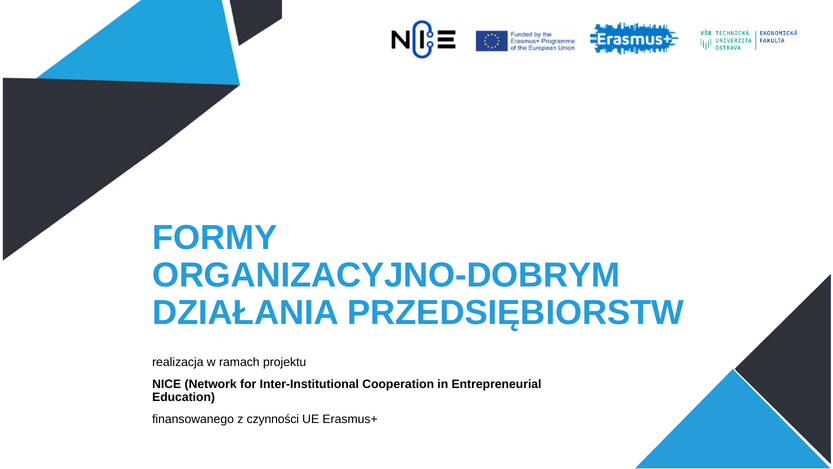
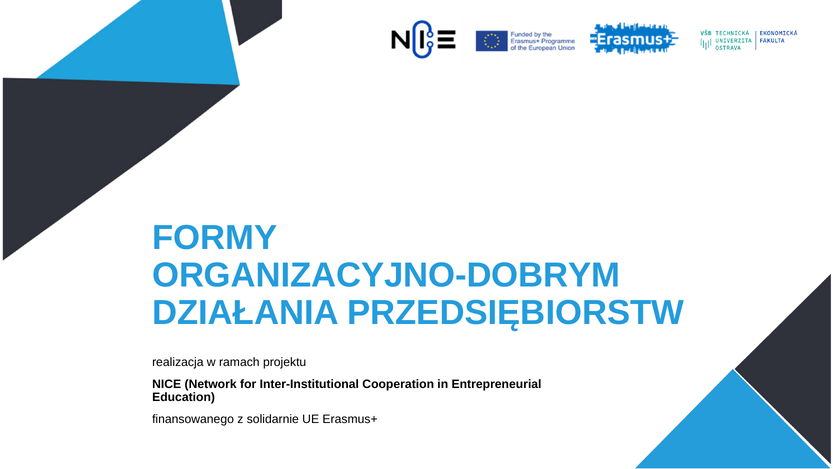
czynności: czynności -> solidarnie (273, 419)
